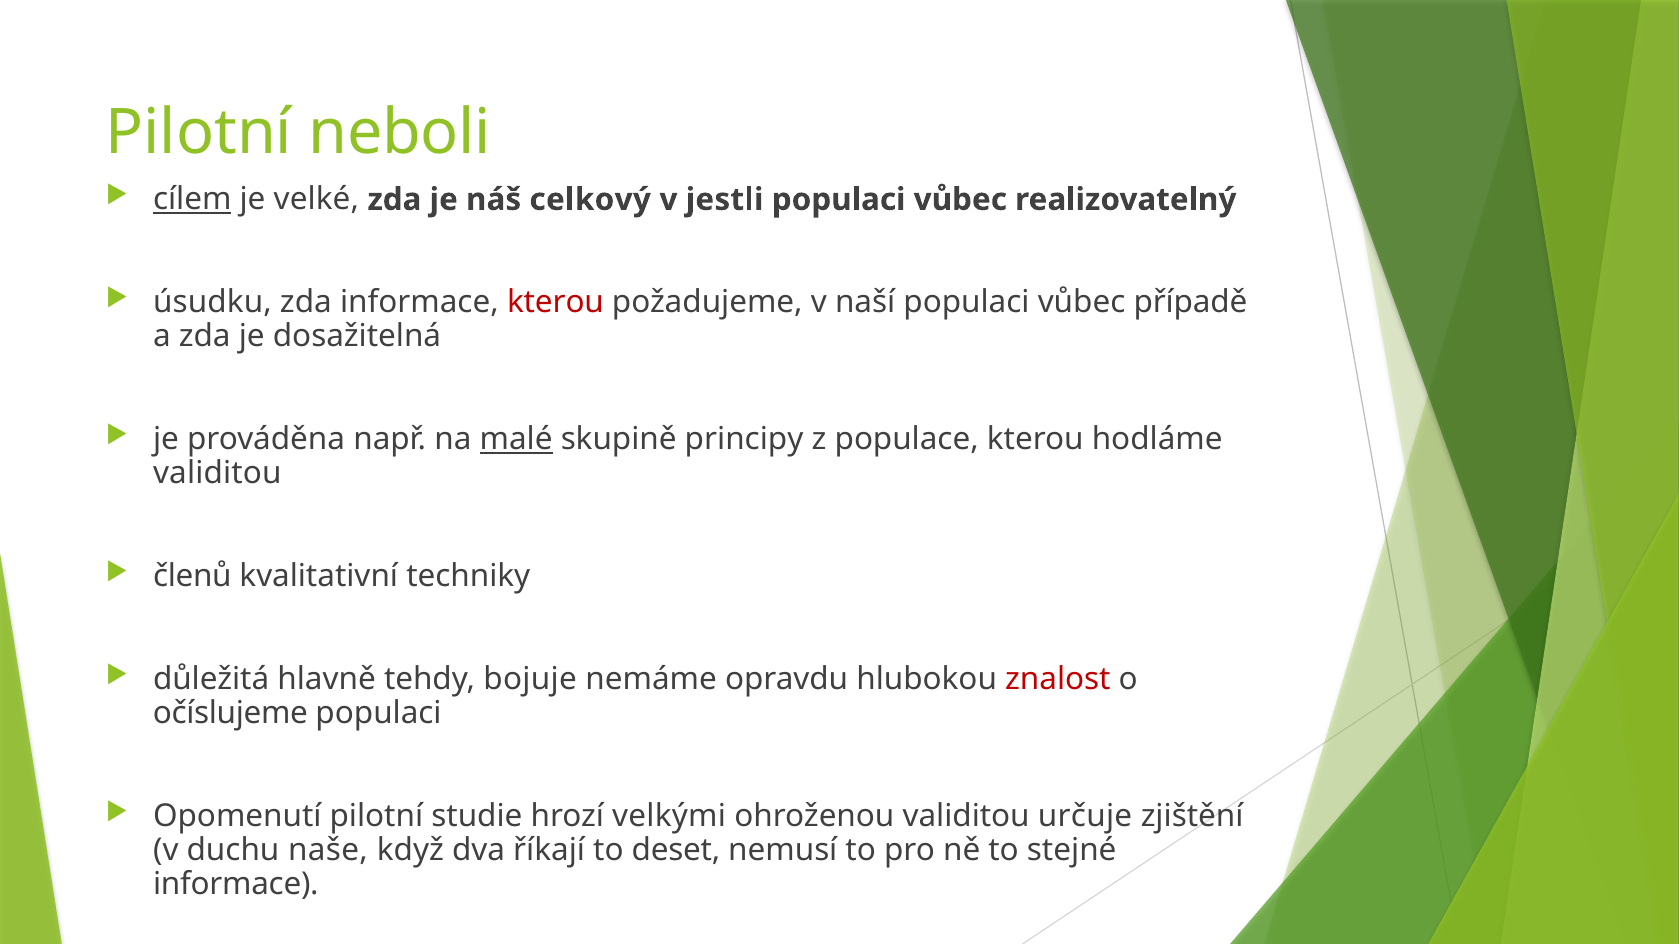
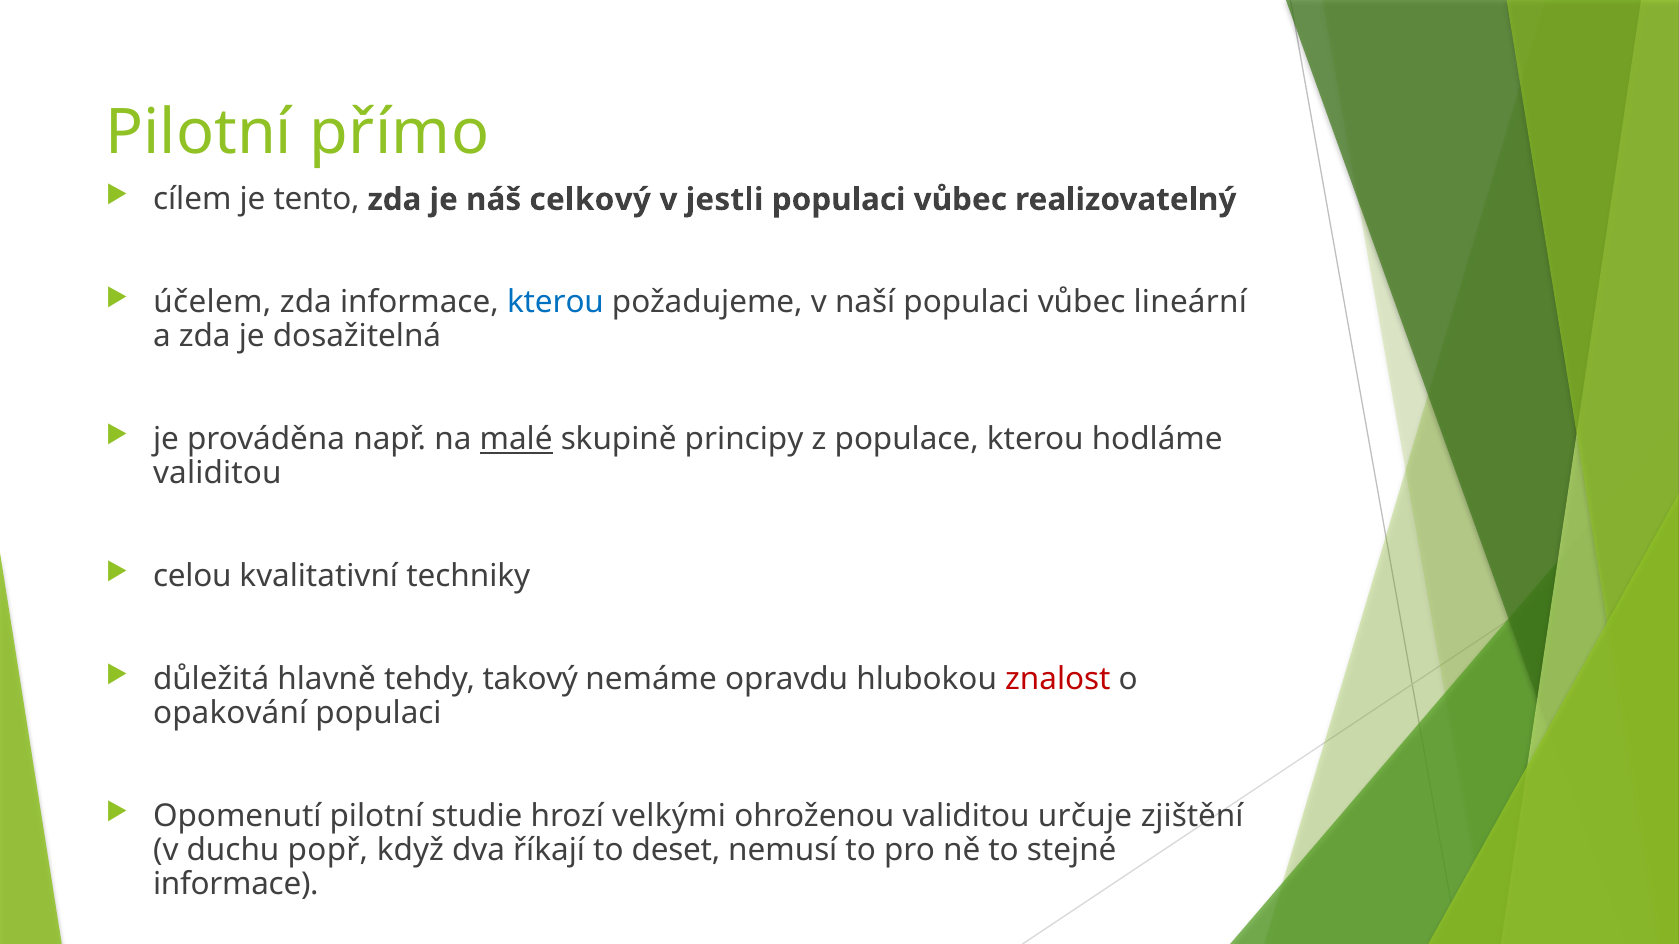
neboli: neboli -> přímo (399, 132)
cílem underline: present -> none (192, 200)
velké: velké -> tento (317, 200)
úsudku: úsudku -> účelem (212, 303)
kterou colour: red -> blue (555, 303)
případě: případě -> lineární (1190, 303)
členů: členů -> celou (192, 577)
bojuje: bojuje -> takový (530, 680)
očíslujeme: očíslujeme -> opakování (230, 714)
naše: naše -> popř (328, 851)
